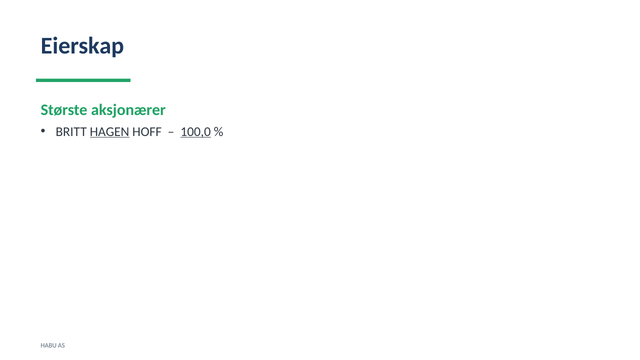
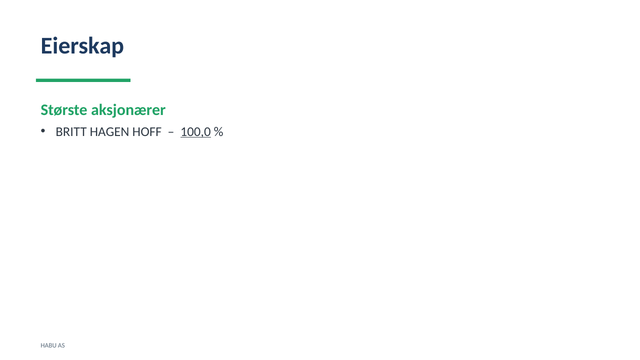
HAGEN underline: present -> none (110, 132)
